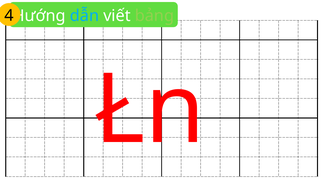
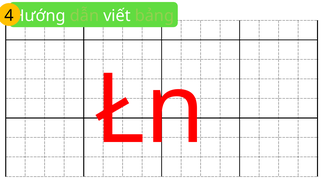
dẫn colour: light blue -> light green (84, 16)
